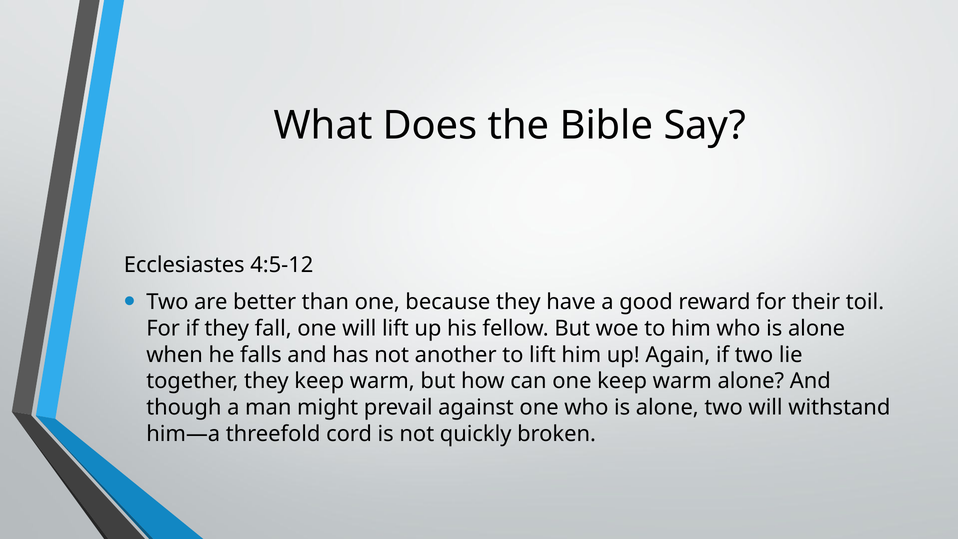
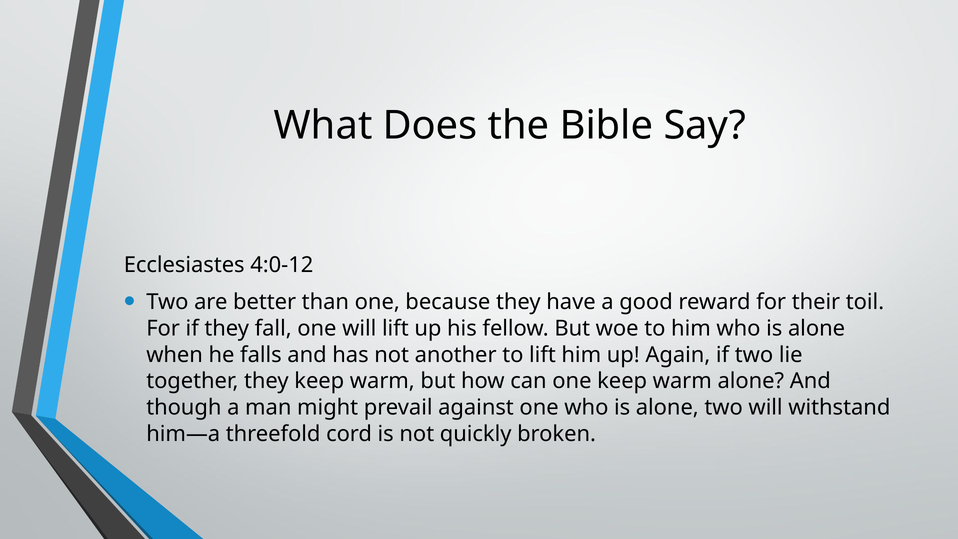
4:5-12: 4:5-12 -> 4:0-12 (282, 265)
